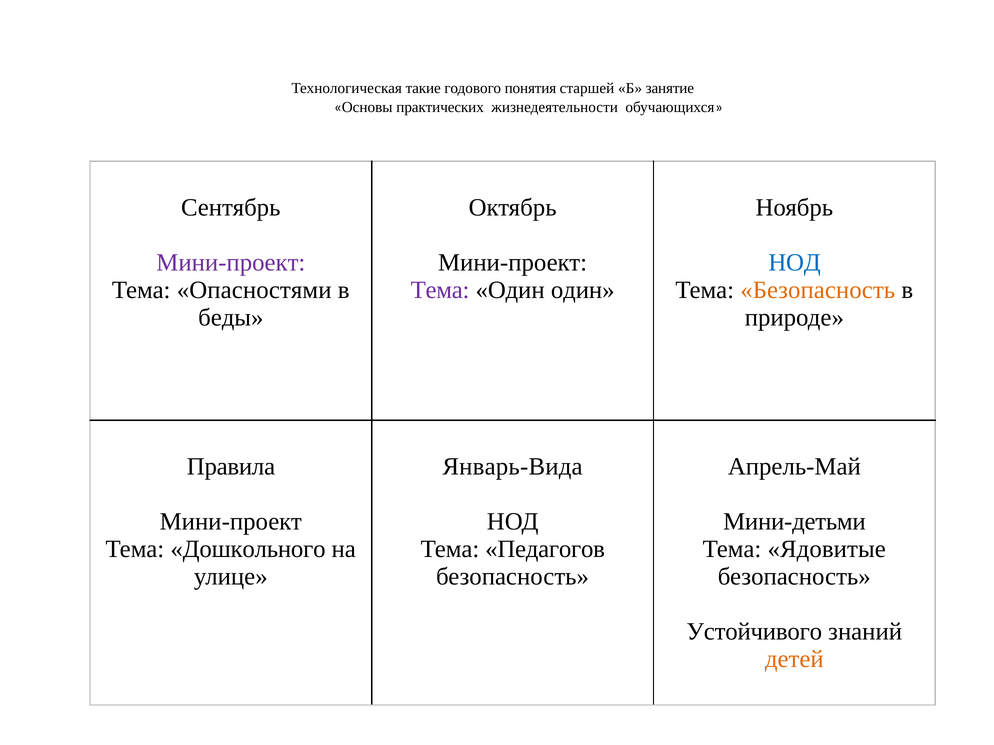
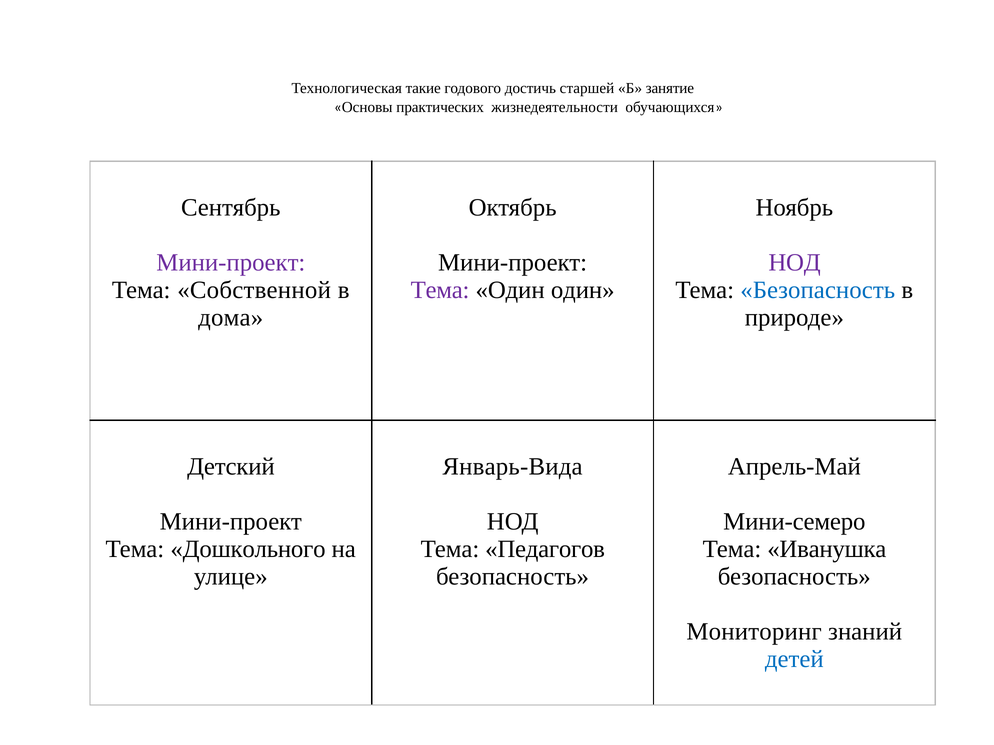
понятия: понятия -> достичь (530, 88)
НОД colour: blue -> purple (795, 263)
Опасностями: Опасностями -> Собственной (254, 290)
Безопасность colour: orange -> blue (818, 290)
беды: беды -> дома (231, 318)
Правила: Правила -> Детский (231, 467)
Мини-детьми: Мини-детьми -> Мини-семеро (794, 522)
Ядовитые: Ядовитые -> Иванушка (827, 550)
Устойчивого: Устойчивого -> Мониторинг (754, 632)
детей colour: orange -> blue (794, 660)
